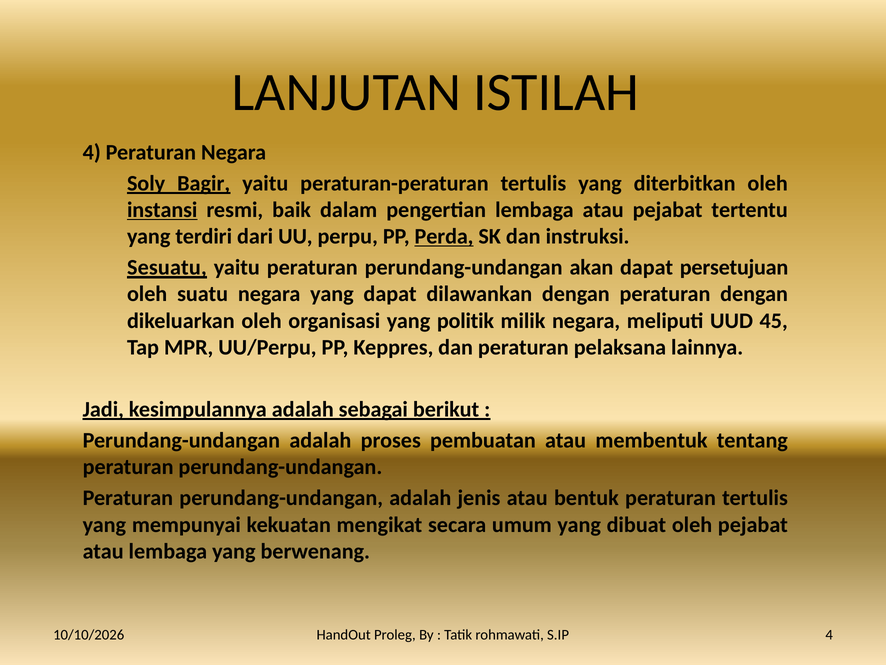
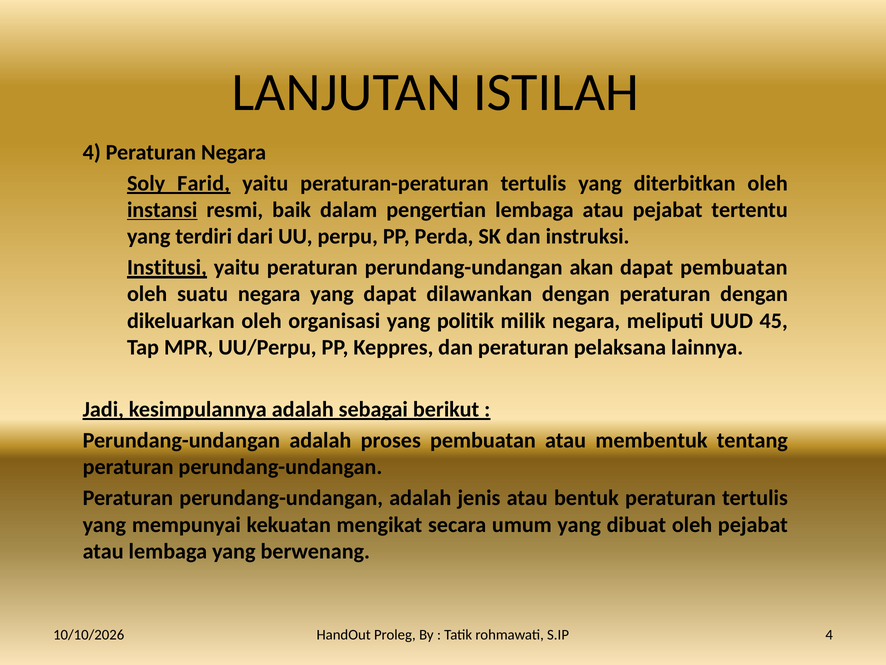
Bagir: Bagir -> Farid (204, 183)
Perda underline: present -> none (444, 236)
Sesuatu: Sesuatu -> Institusi (167, 267)
dapat persetujuan: persetujuan -> pembuatan (734, 267)
